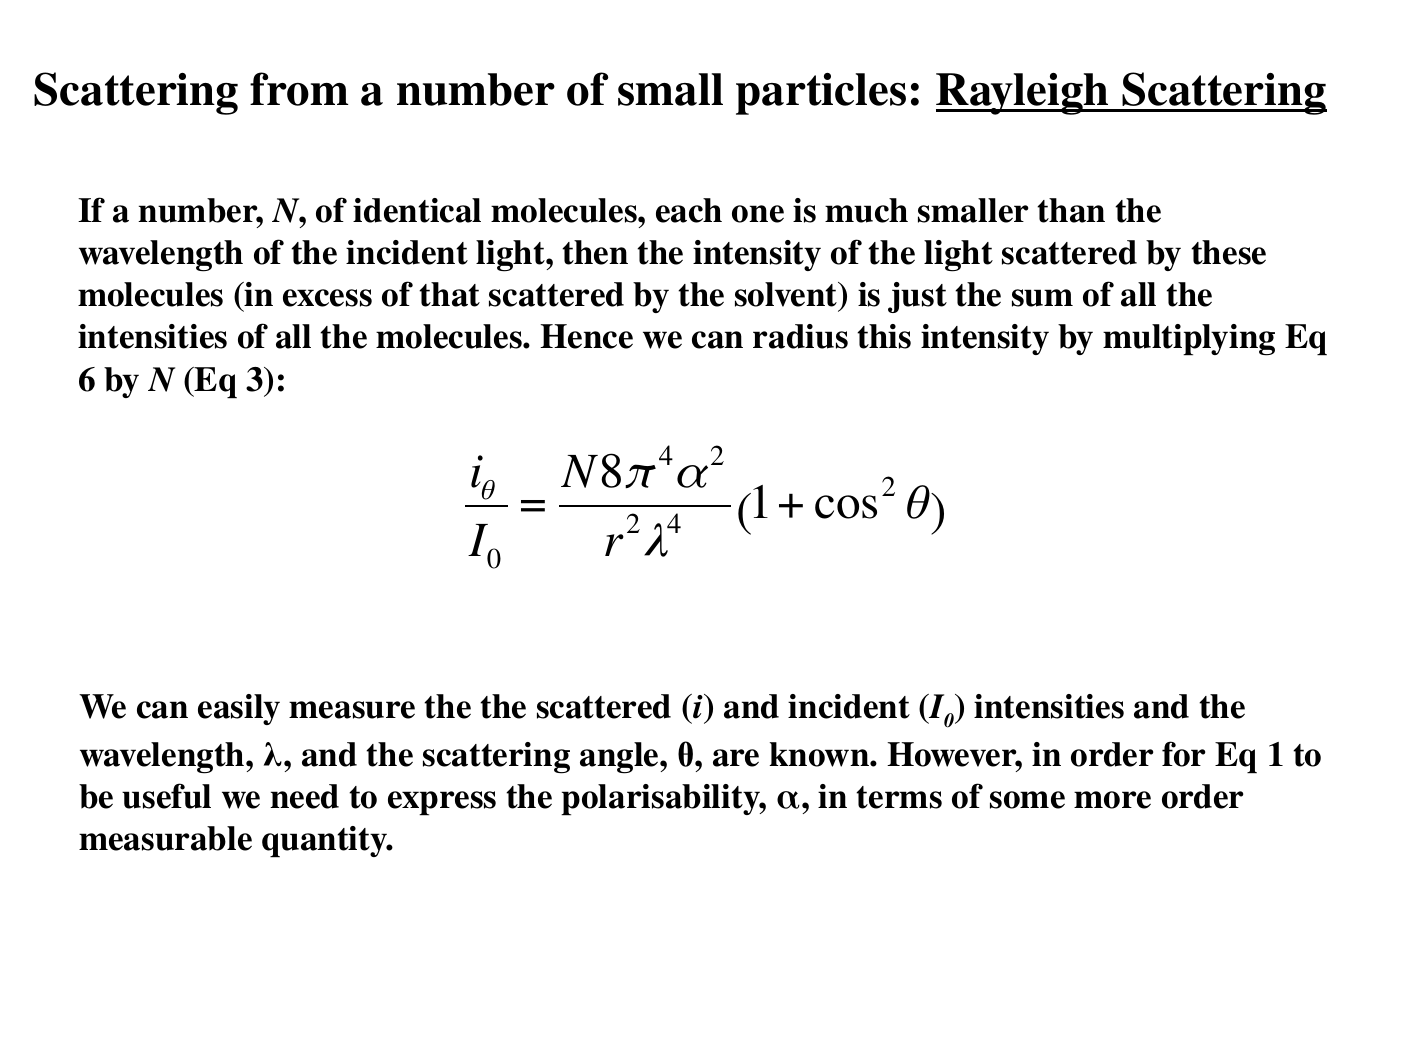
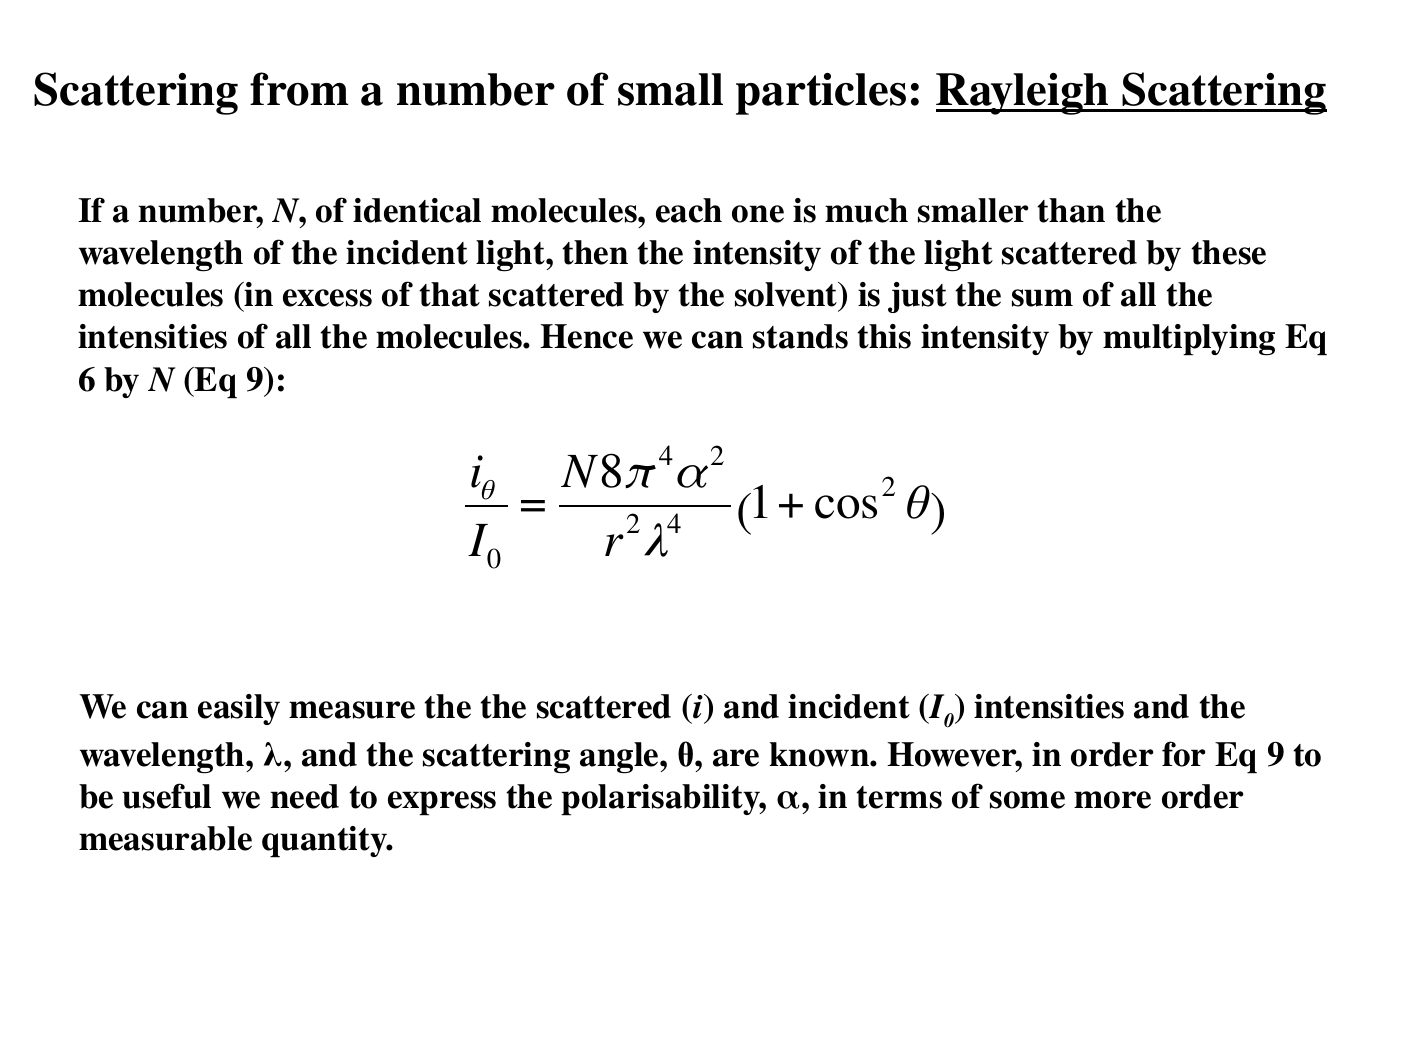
radius: radius -> stands (801, 337)
N Eq 3: 3 -> 9 (267, 380)
for Eq 1: 1 -> 9 (1276, 755)
